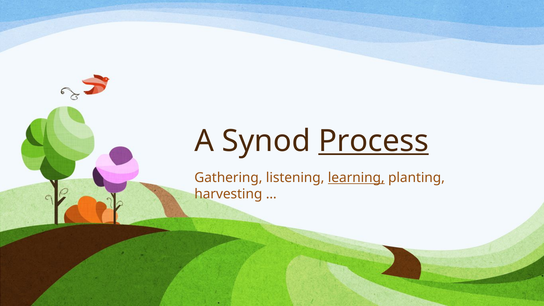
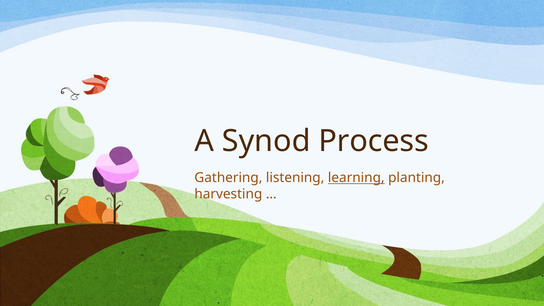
Process underline: present -> none (374, 141)
